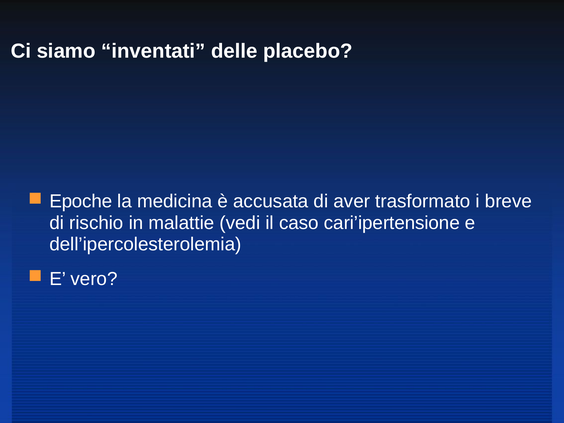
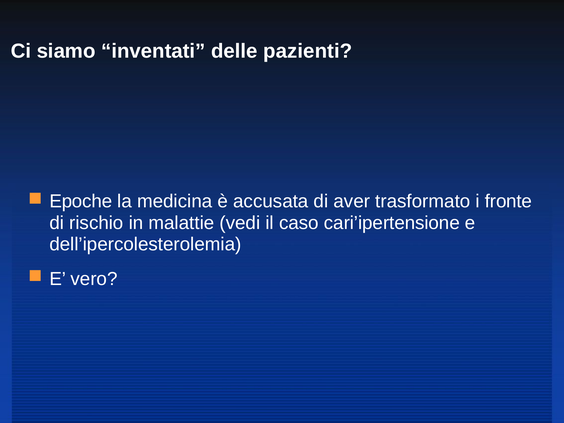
placebo: placebo -> pazienti (308, 51)
breve: breve -> fronte (509, 201)
